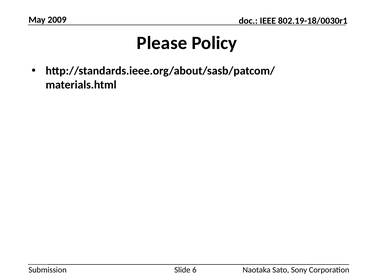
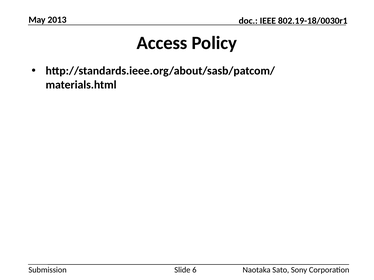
2009: 2009 -> 2013 (57, 20)
Please: Please -> Access (162, 43)
